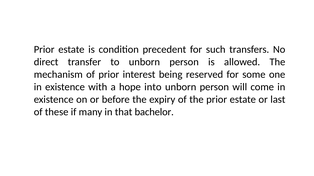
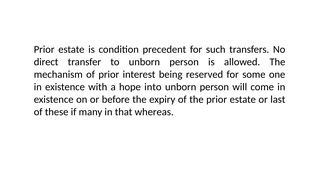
bachelor: bachelor -> whereas (154, 112)
